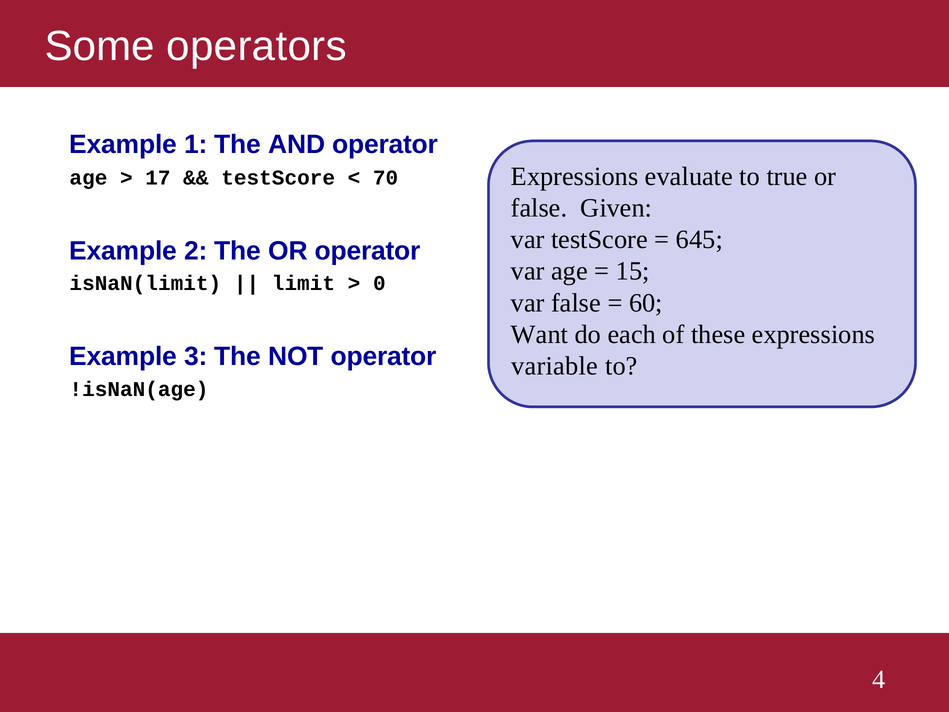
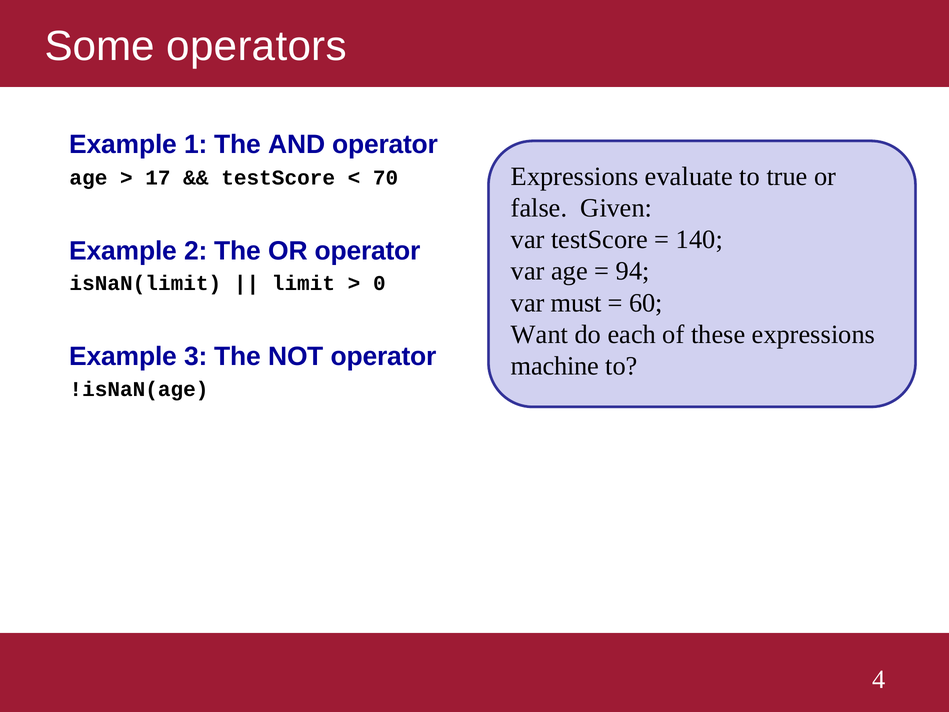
645: 645 -> 140 (699, 240)
15: 15 -> 94 (633, 271)
var false: false -> must (576, 303)
variable: variable -> machine (555, 366)
